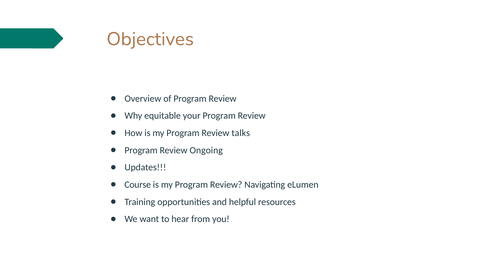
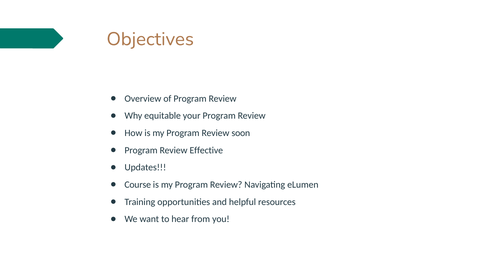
talks: talks -> soon (241, 133)
Ongoing: Ongoing -> Effective (206, 150)
